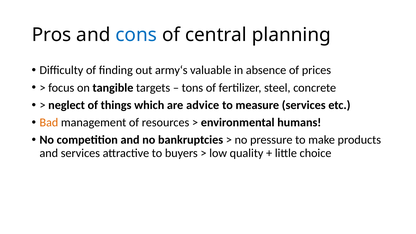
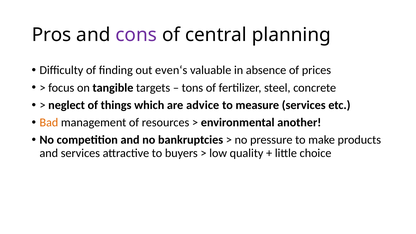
cons colour: blue -> purple (136, 35)
army‘s: army‘s -> even‘s (171, 70)
humans: humans -> another (299, 123)
